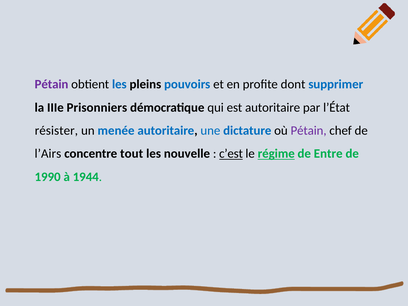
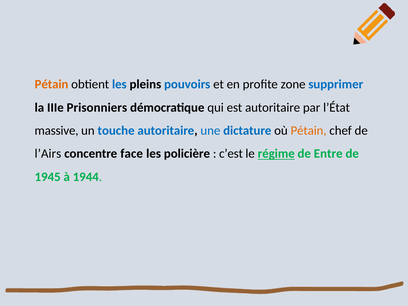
Pétain colour: purple -> orange (52, 84)
dont: dont -> zone (293, 84)
résister: résister -> massive (57, 131)
menée: menée -> touche (116, 131)
Pétain colour: purple -> orange (309, 131)
tout: tout -> face (132, 154)
nouvelle: nouvelle -> policière (187, 154)
c’est underline: present -> none (231, 154)
1990: 1990 -> 1945 (48, 177)
